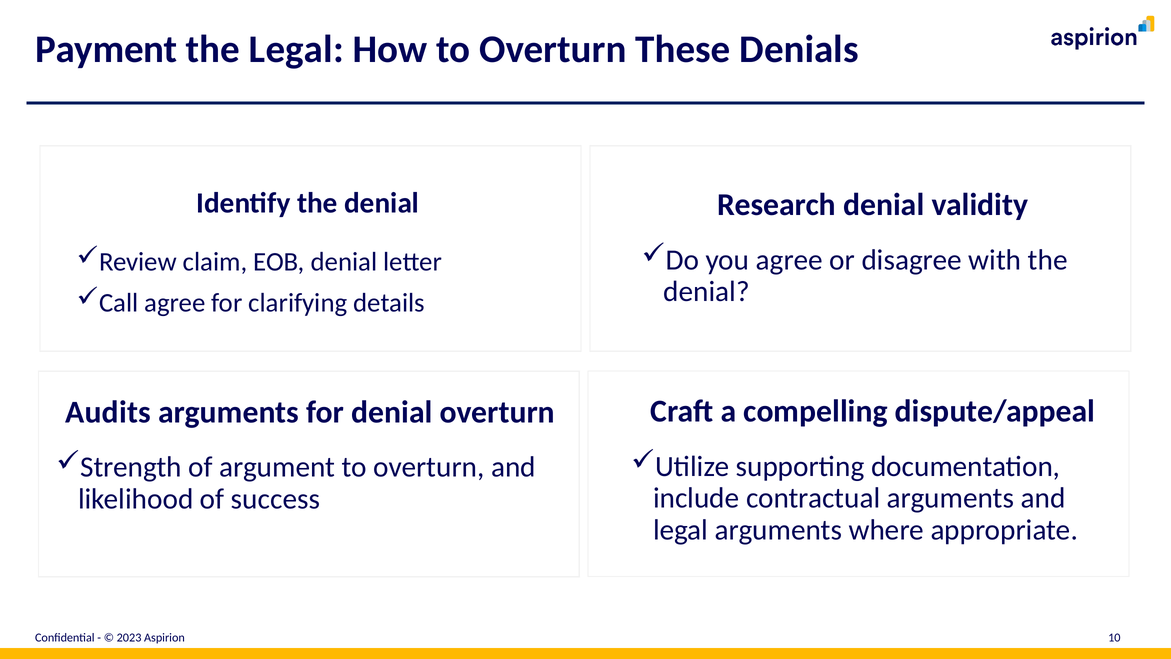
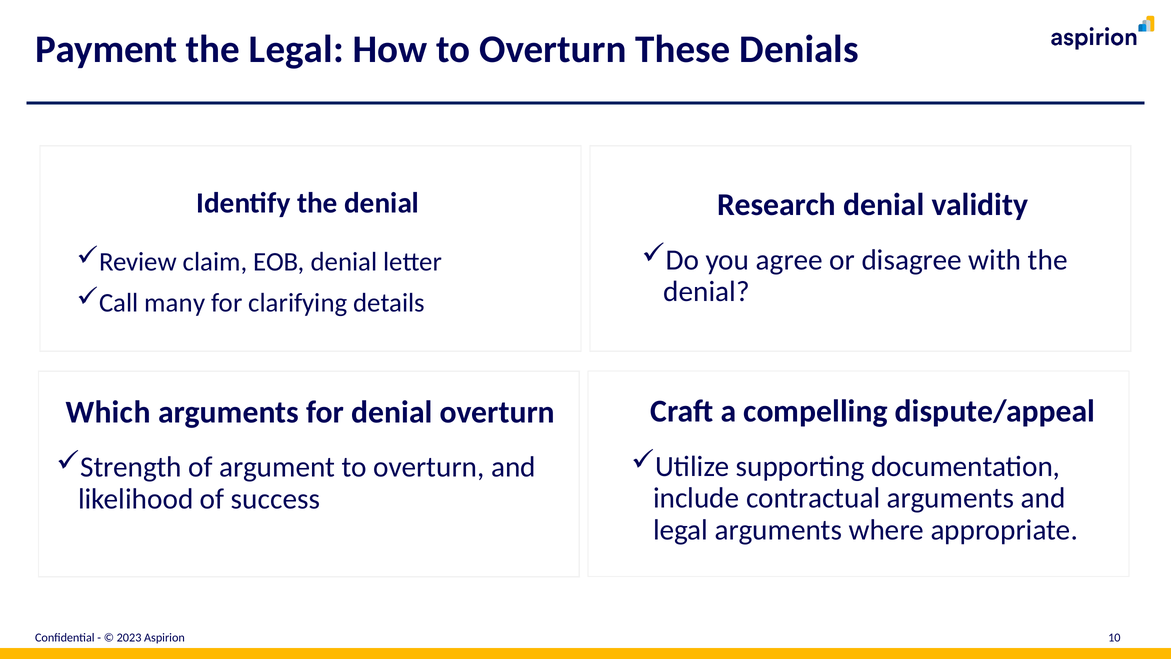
Call agree: agree -> many (175, 303)
Audits: Audits -> Which (108, 412)
